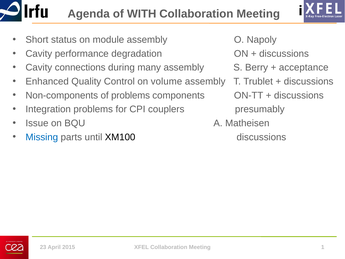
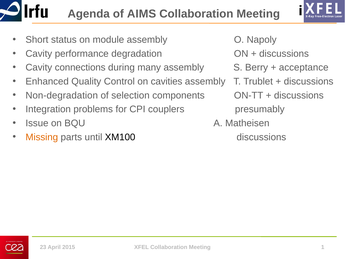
WITH: WITH -> AIMS (142, 14)
volume: volume -> cavities (167, 81)
Non-components: Non-components -> Non-degradation (62, 95)
of problems: problems -> selection (130, 95)
Missing colour: blue -> orange (42, 137)
